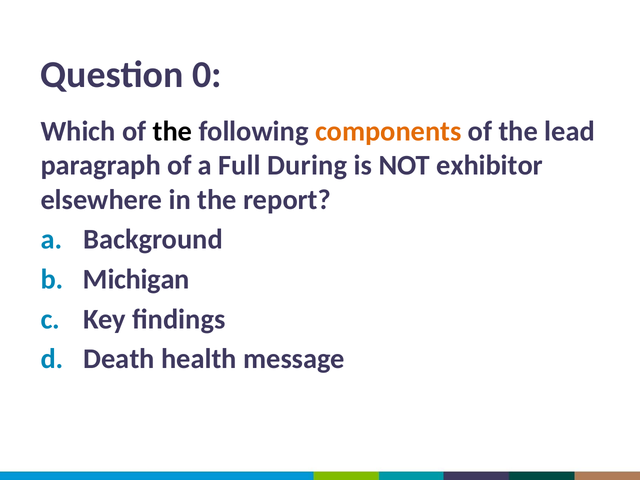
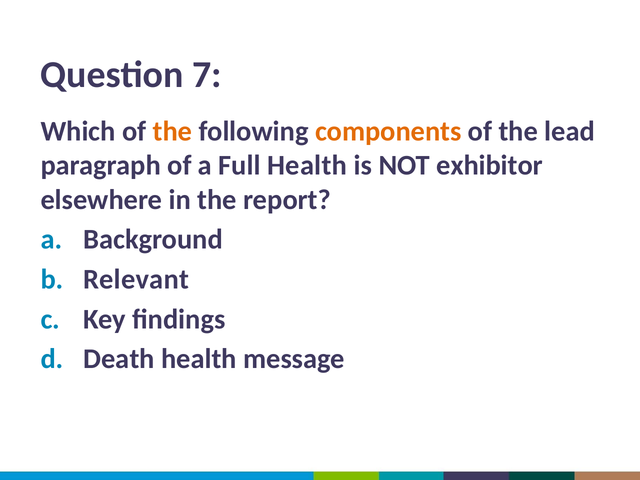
0: 0 -> 7 (207, 75)
the colour: black -> orange (172, 131)
Full During: During -> Health (307, 166)
Michigan: Michigan -> Relevant (136, 279)
